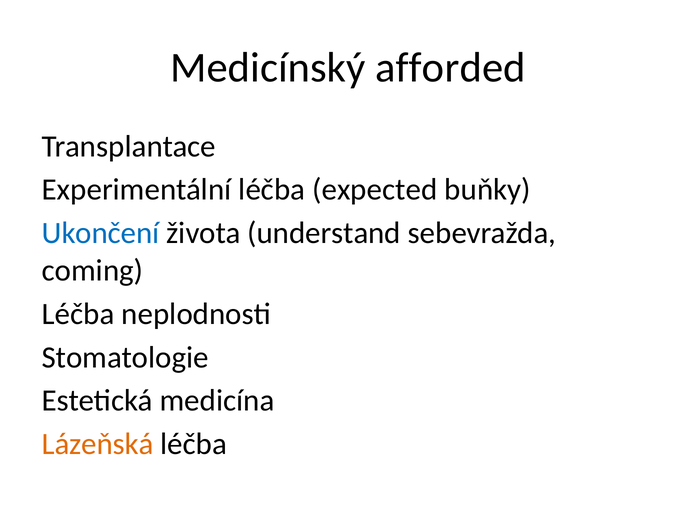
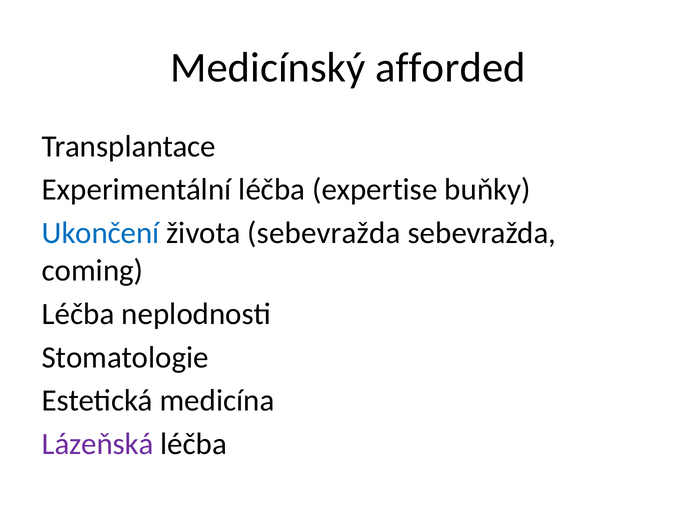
expected: expected -> expertise (375, 190)
života understand: understand -> sebevražda (324, 233)
Lázeňská colour: orange -> purple (98, 444)
